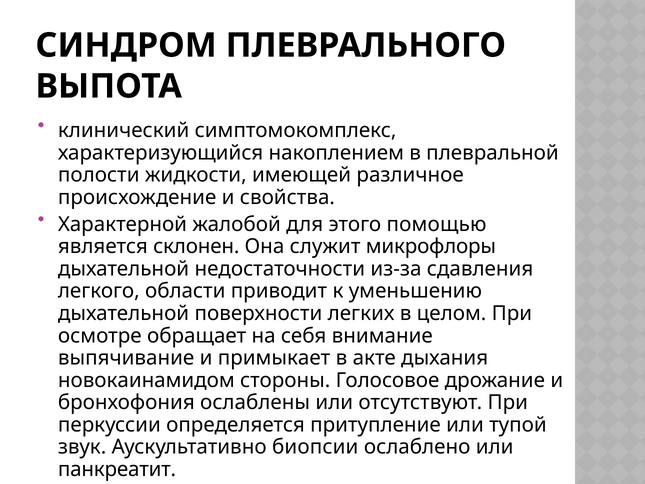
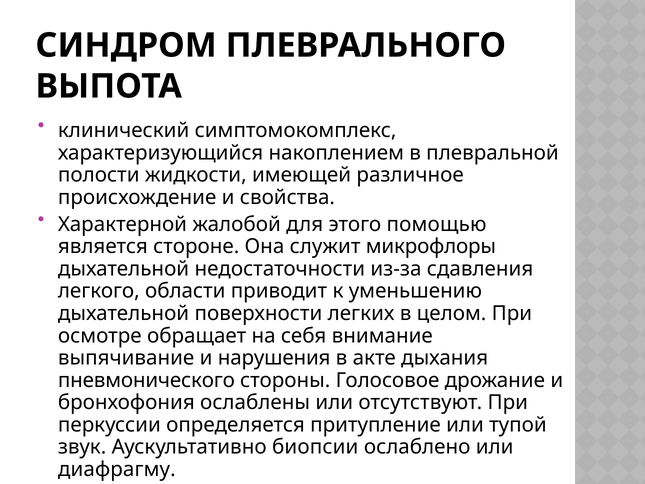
склонен: склонен -> стороне (196, 247)
примыкает: примыкает -> нарушения (274, 358)
новокаинамидом: новокаинамидом -> пневмонического (146, 380)
панкреатит: панкреатит -> диафрагму (117, 469)
